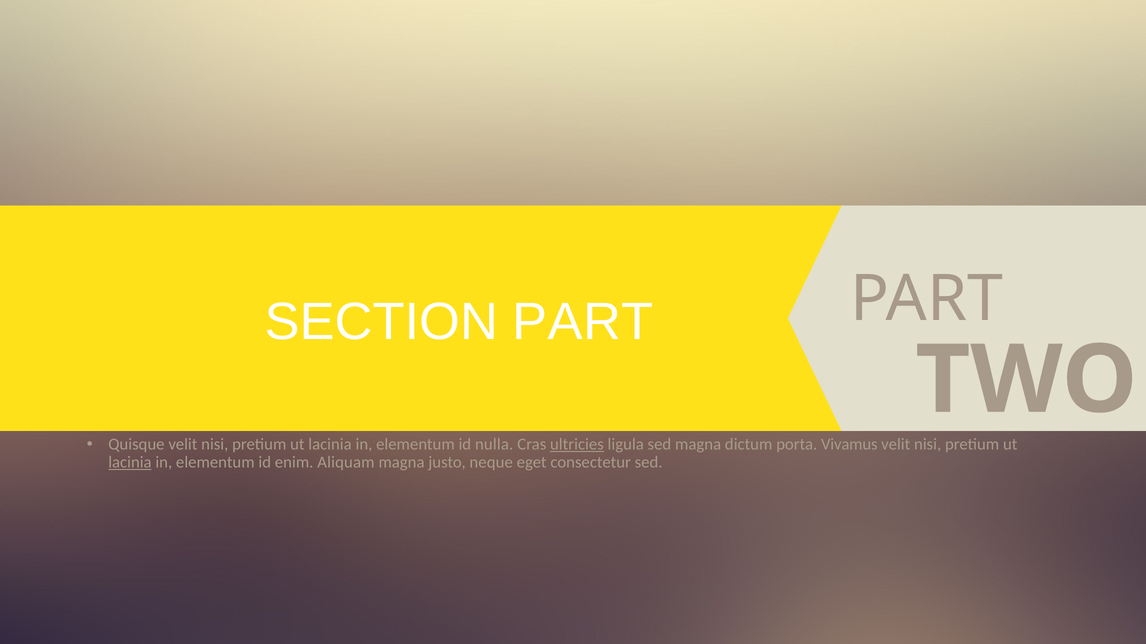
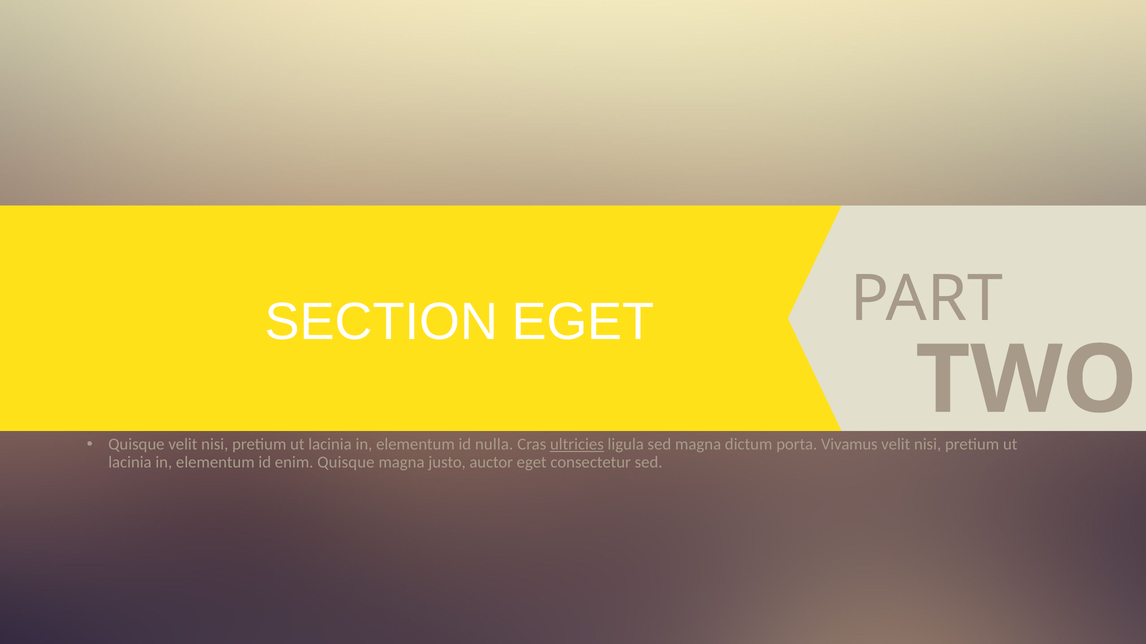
SECTION PART: PART -> EGET (583, 322)
lacinia underline: present -> none (130, 463)
enim Aliquam: Aliquam -> Quisque (346, 463)
neque: neque -> auctor (491, 463)
